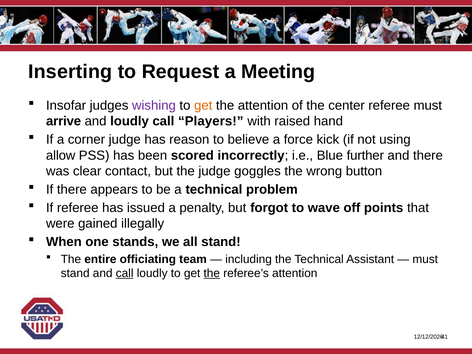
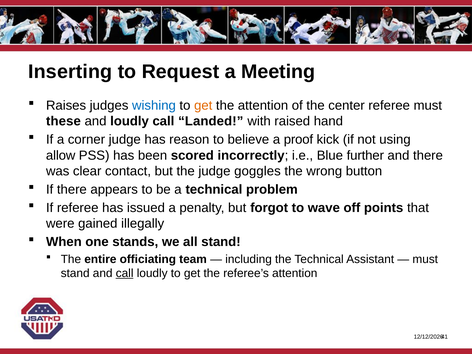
Insofar: Insofar -> Raises (66, 106)
wishing colour: purple -> blue (154, 106)
arrive: arrive -> these (63, 121)
Players: Players -> Landed (211, 121)
force: force -> proof (298, 140)
the underline: present -> none (212, 273)
